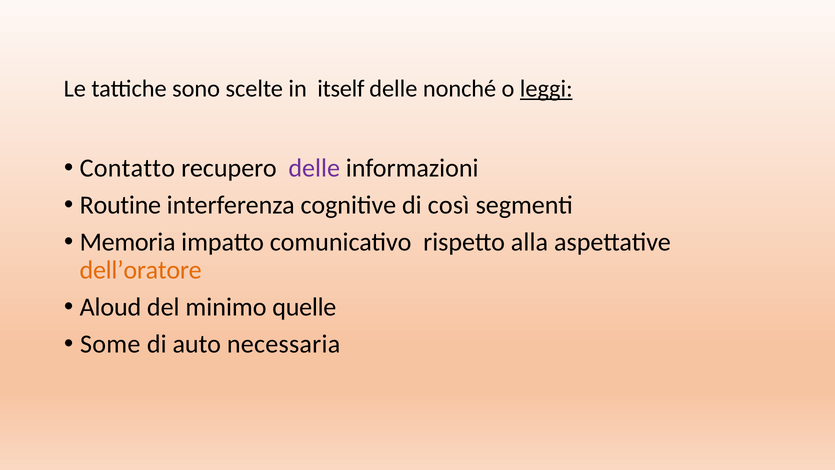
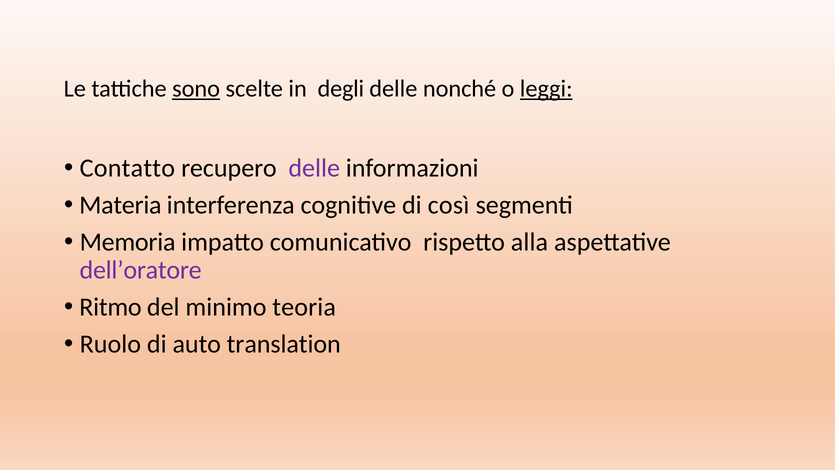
sono underline: none -> present (196, 88)
itself: itself -> degli (341, 88)
Routine: Routine -> Materia (120, 205)
dell’oratore colour: orange -> purple (141, 270)
Aloud: Aloud -> Ritmo (111, 307)
quelle: quelle -> teoria (304, 307)
Some: Some -> Ruolo (110, 344)
necessaria: necessaria -> translation (284, 344)
